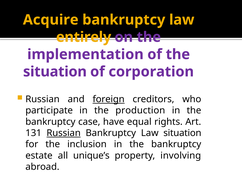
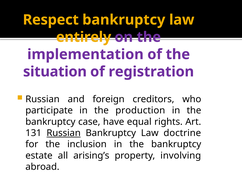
Acquire: Acquire -> Respect (51, 20)
corporation: corporation -> registration (151, 72)
foreign underline: present -> none (109, 99)
Law situation: situation -> doctrine (182, 133)
unique’s: unique’s -> arising’s (91, 156)
